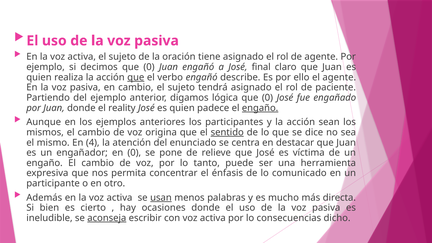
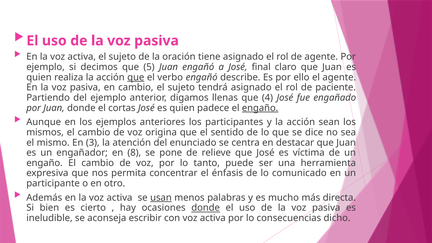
decimos que 0: 0 -> 5 (149, 67)
lógica: lógica -> llenas (225, 98)
0: 0 -> 4 (267, 98)
reality: reality -> cortas (122, 108)
sentido underline: present -> none (227, 132)
4: 4 -> 3 (93, 143)
en 0: 0 -> 8 (134, 153)
donde underline: none -> present (206, 208)
aconseja underline: present -> none (107, 218)
